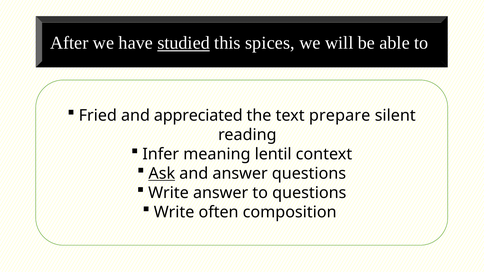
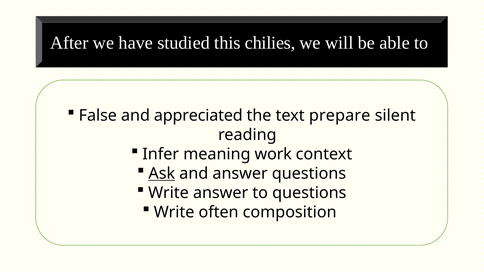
studied underline: present -> none (184, 43)
spices: spices -> chilies (270, 43)
Fried: Fried -> False (98, 115)
lentil: lentil -> work (273, 154)
